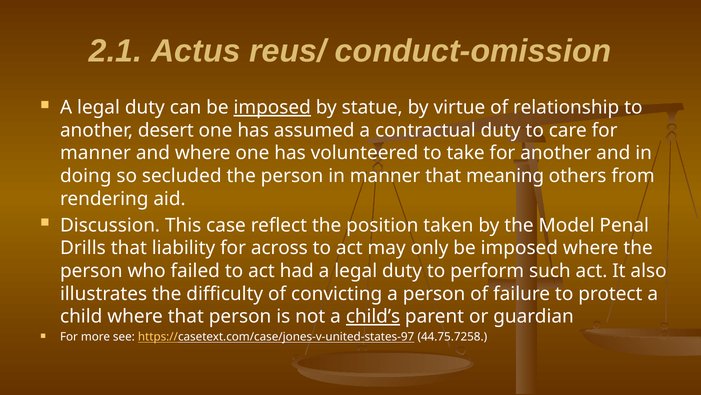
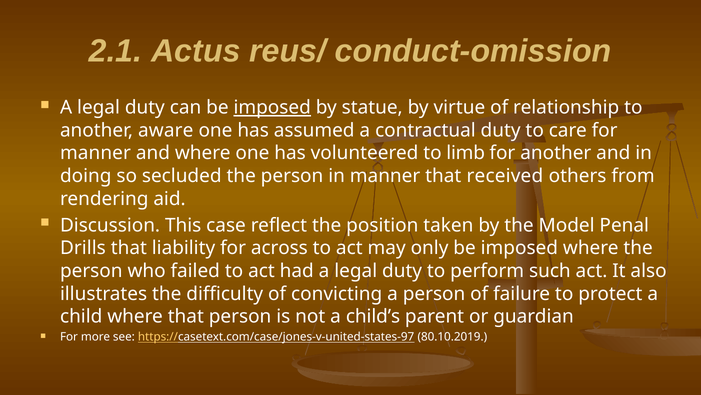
desert: desert -> aware (166, 130)
take: take -> limb (466, 153)
meaning: meaning -> received (505, 176)
child’s underline: present -> none (373, 316)
44.75.7258: 44.75.7258 -> 80.10.2019 (452, 336)
